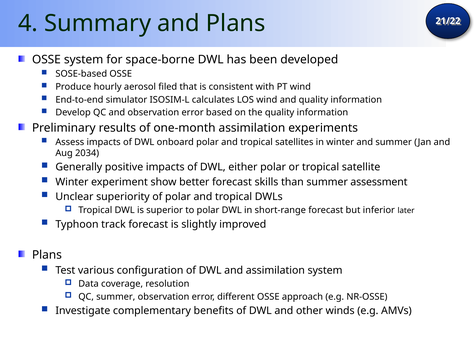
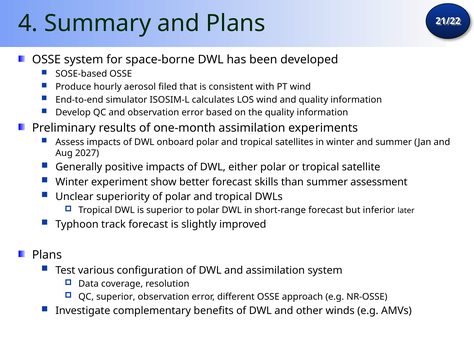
2034: 2034 -> 2027 (87, 153)
QC summer: summer -> superior (116, 297)
